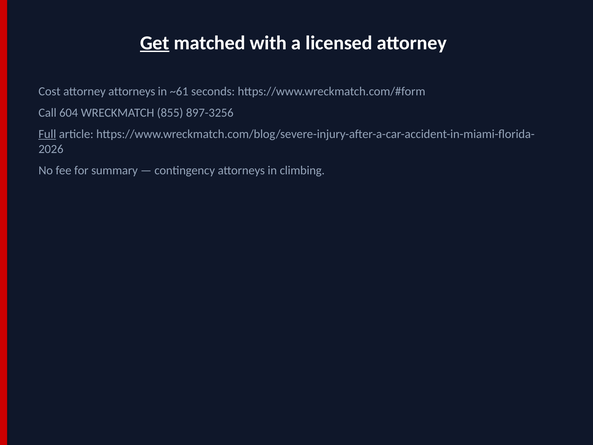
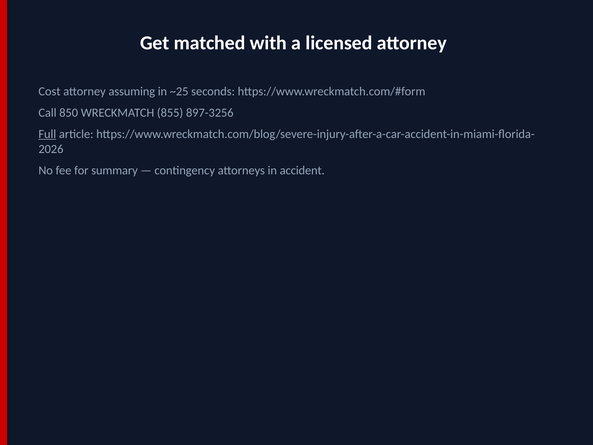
Get underline: present -> none (155, 43)
attorney attorneys: attorneys -> assuming (132, 91)
~61: ~61 -> ~25 (179, 91)
604: 604 -> 850 (69, 113)
climbing: climbing -> accident (302, 170)
